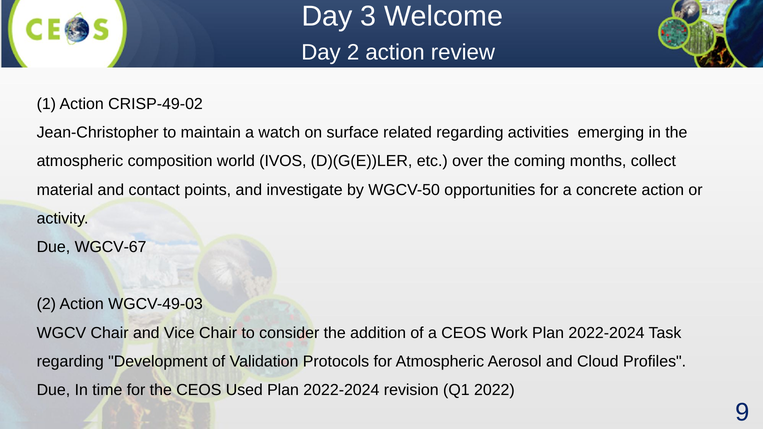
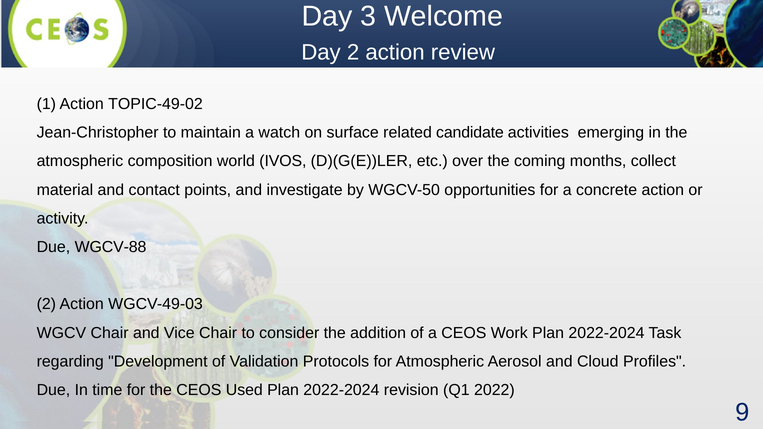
CRISP-49-02: CRISP-49-02 -> TOPIC-49-02 (156, 104)
related regarding: regarding -> candidate (470, 133)
WGCV-67: WGCV-67 -> WGCV-88 (111, 247)
